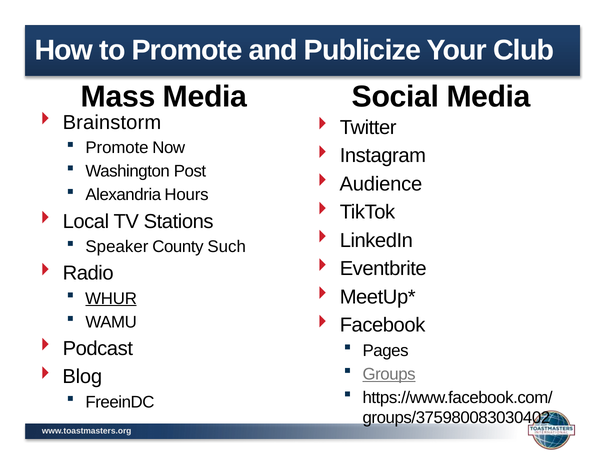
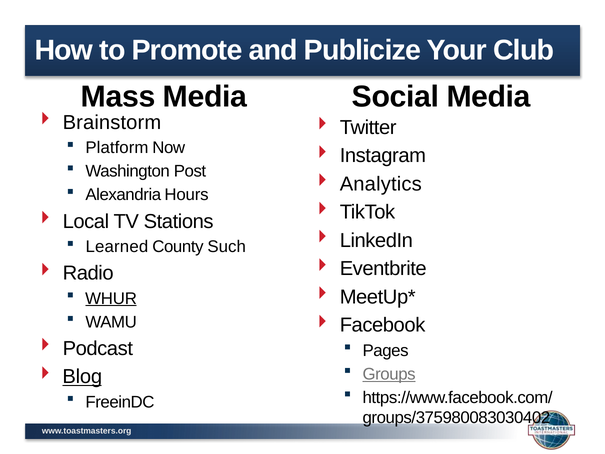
Promote: Promote -> Platform (117, 148)
Audience: Audience -> Analytics (381, 184)
Speaker: Speaker -> Learned (117, 247)
Blog underline: none -> present (82, 377)
